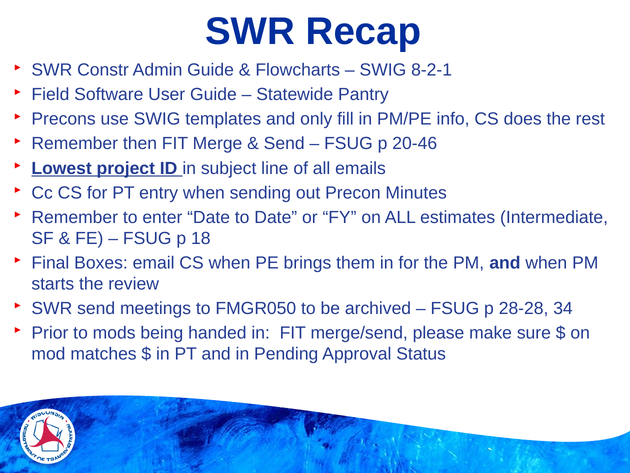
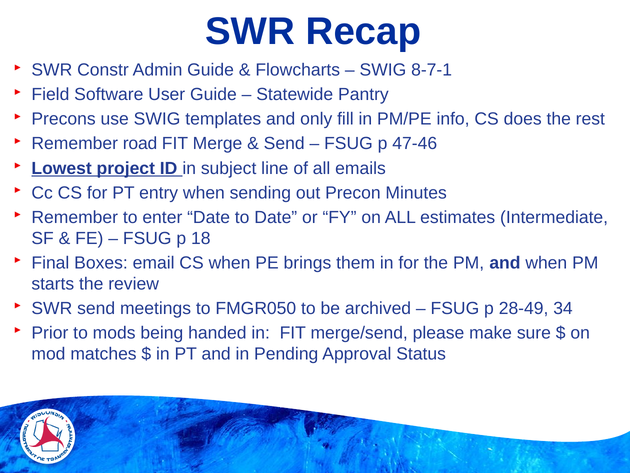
8-2-1: 8-2-1 -> 8-7-1 (432, 70)
then: then -> road (140, 144)
20-46: 20-46 -> 47-46 (415, 144)
28-28: 28-28 -> 28-49 (524, 308)
